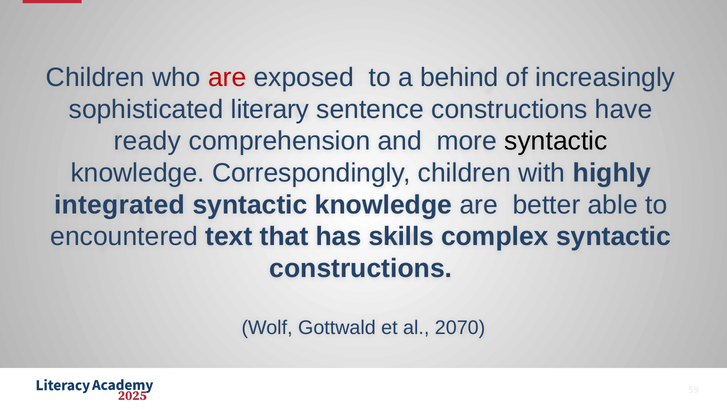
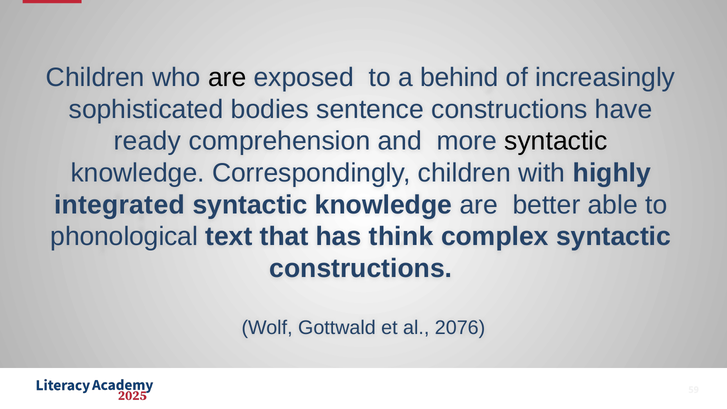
are colour: red -> black (227, 78)
literary: literary -> bodies (270, 109)
encountered: encountered -> phonological (124, 237)
skills: skills -> think (401, 237)
2070: 2070 -> 2076 (460, 327)
